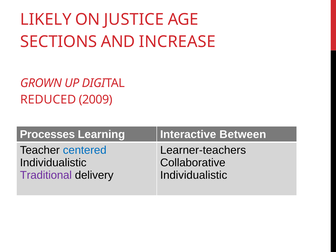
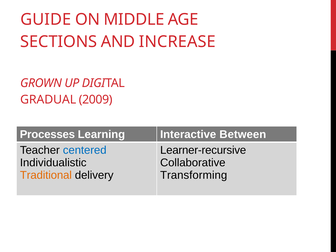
LIKELY: LIKELY -> GUIDE (46, 19)
JUSTICE: JUSTICE -> MIDDLE (134, 19)
REDUCED: REDUCED -> GRADUAL (48, 100)
Learner-teachers: Learner-teachers -> Learner-recursive (203, 150)
Traditional colour: purple -> orange (46, 175)
Individualistic: Individualistic -> Transforming (194, 175)
